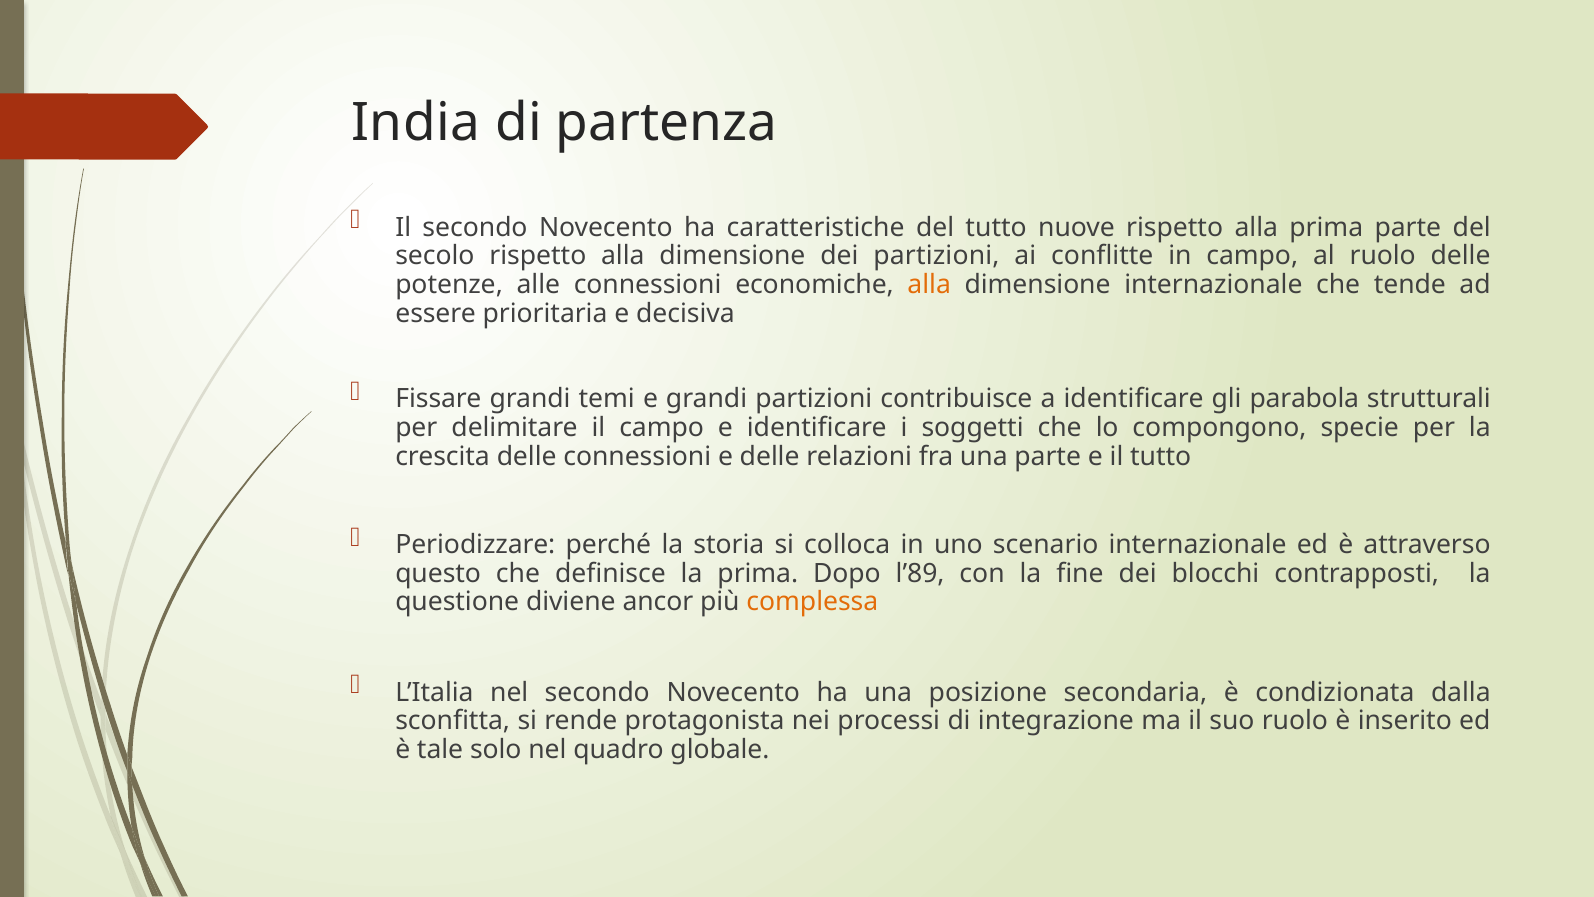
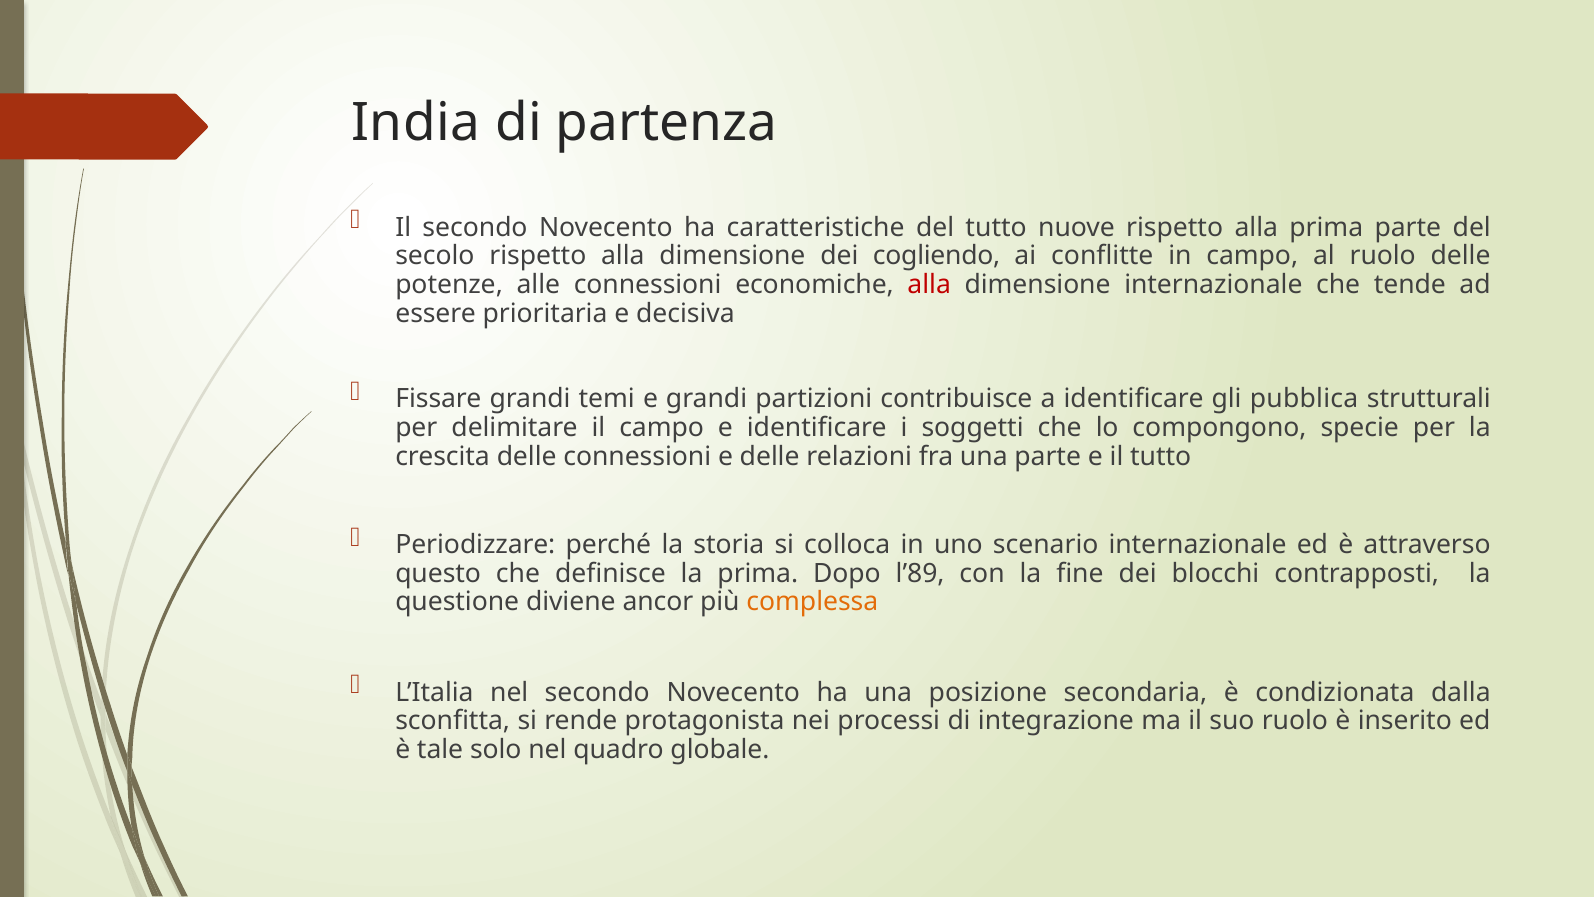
dei partizioni: partizioni -> cogliendo (937, 256)
alla colour: orange -> red (929, 285)
parabola: parabola -> pubblica (1304, 399)
